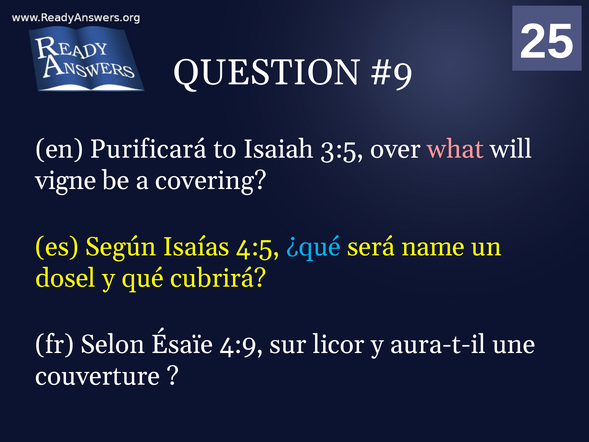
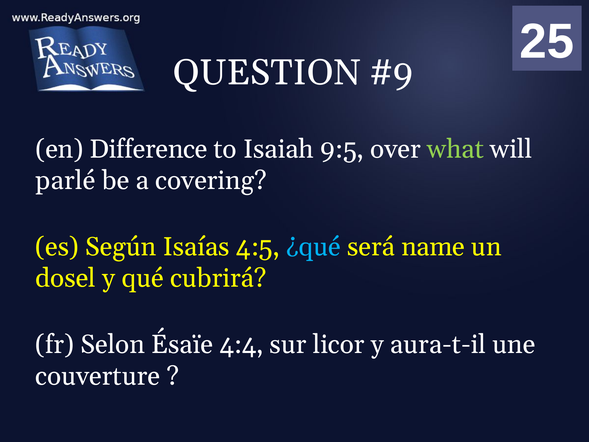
Purificará: Purificará -> Difference (149, 149)
3:5: 3:5 -> 9:5 (342, 149)
what colour: pink -> light green (455, 149)
vigne: vigne -> parlé (66, 180)
4:9: 4:9 -> 4:4 (241, 344)
